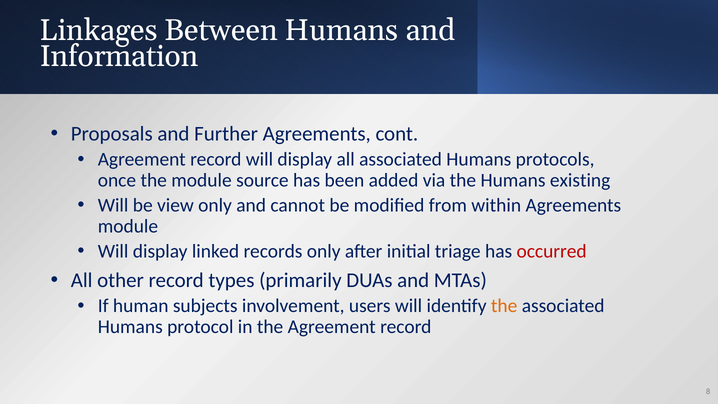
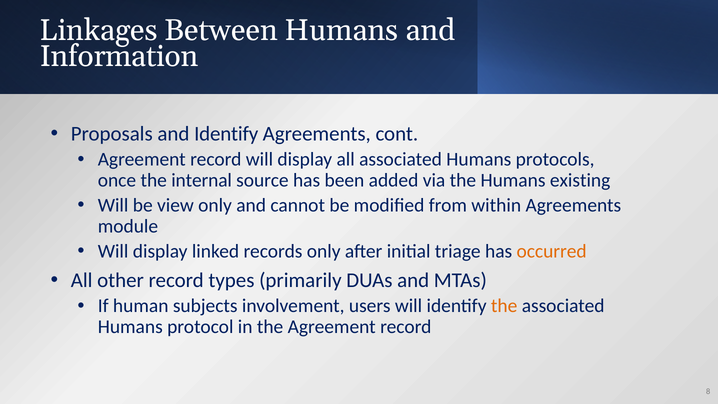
and Further: Further -> Identify (226, 134)
the module: module -> internal (202, 180)
occurred colour: red -> orange (552, 251)
